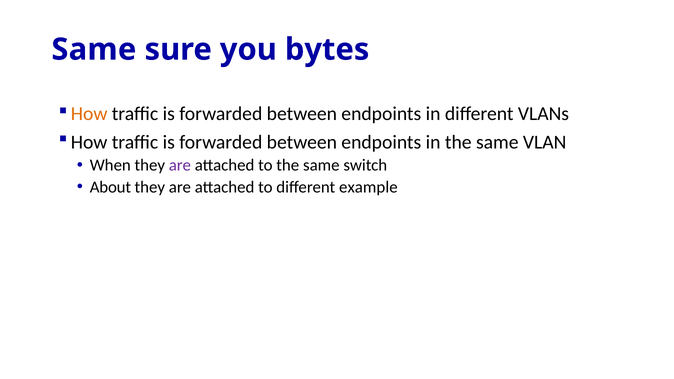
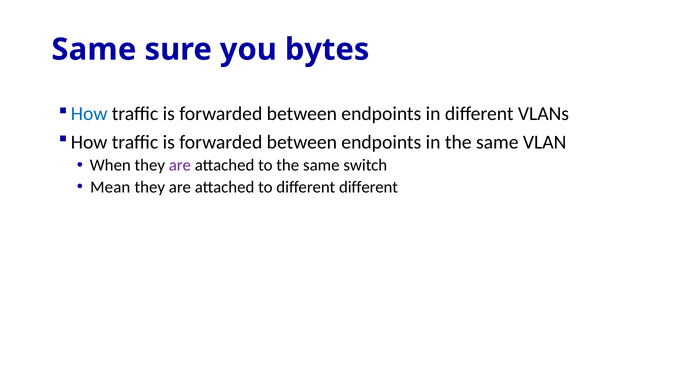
How colour: orange -> blue (89, 114)
About: About -> Mean (110, 187)
different example: example -> different (368, 187)
